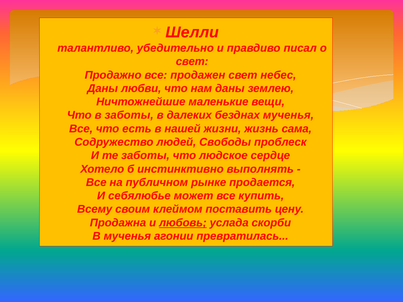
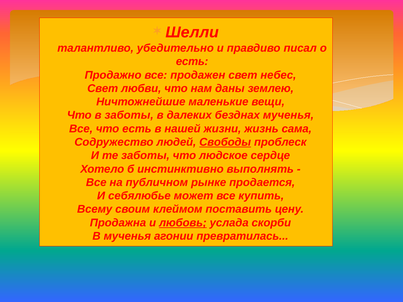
свет: свет -> есть (192, 62)
Даны: Даны -> Свет (103, 89)
Свободы underline: none -> present (225, 142)
